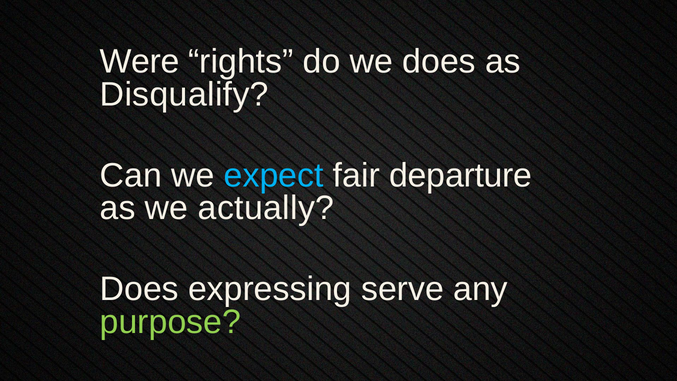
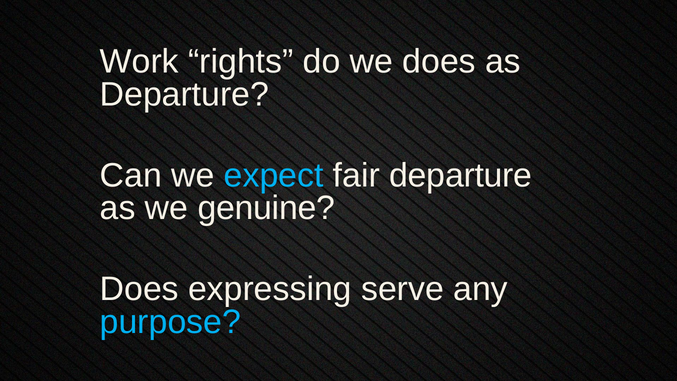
Were: Were -> Work (139, 61)
Disqualify: Disqualify -> Departure (184, 94)
actually: actually -> genuine (266, 208)
purpose colour: light green -> light blue (170, 322)
